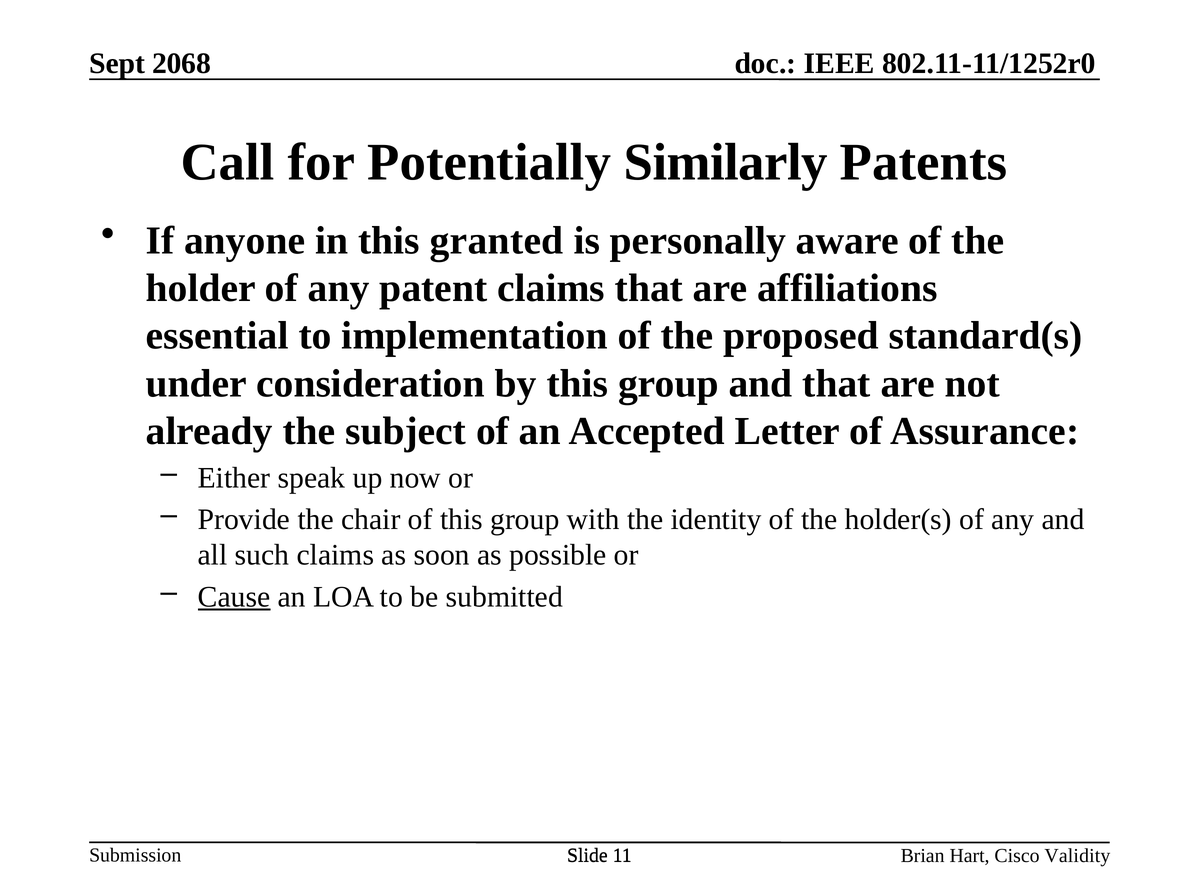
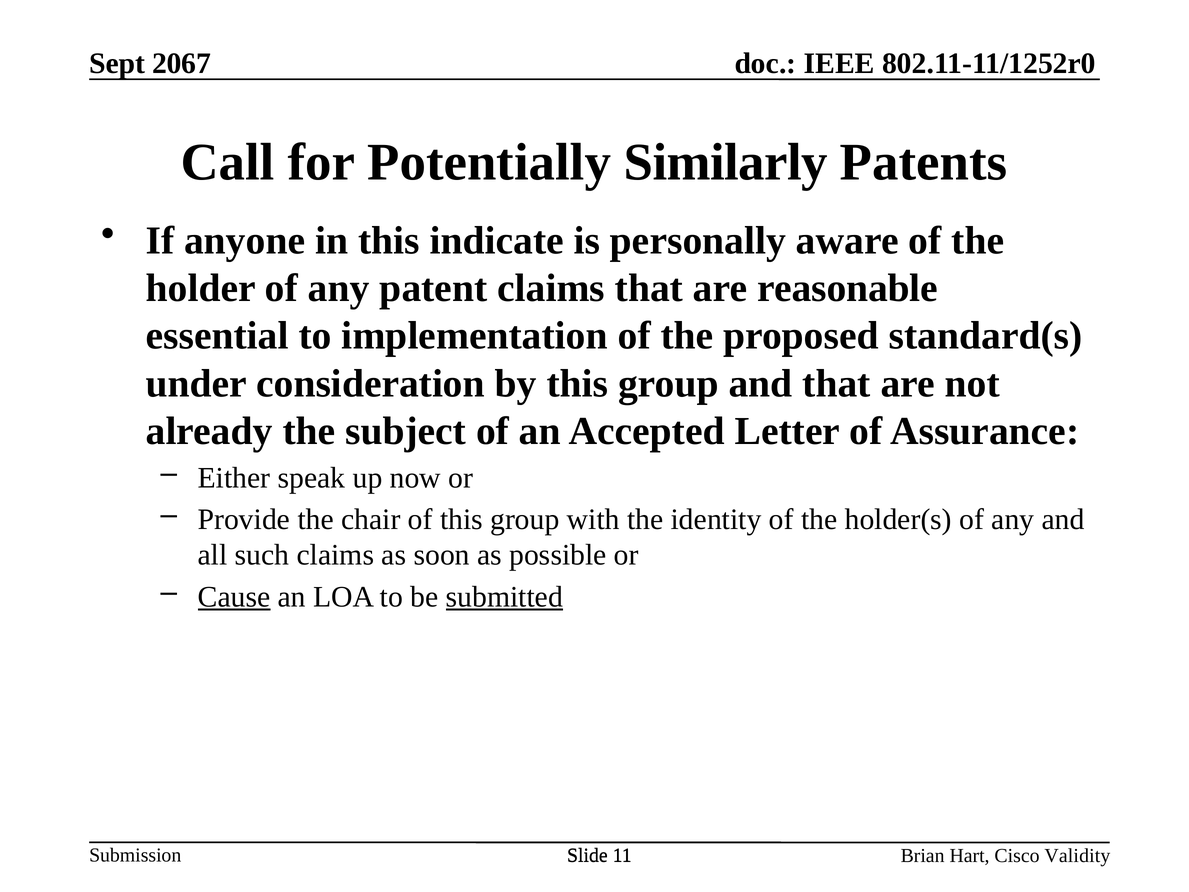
2068: 2068 -> 2067 (182, 63)
granted: granted -> indicate (497, 241)
affiliations: affiliations -> reasonable (847, 288)
submitted underline: none -> present (504, 597)
